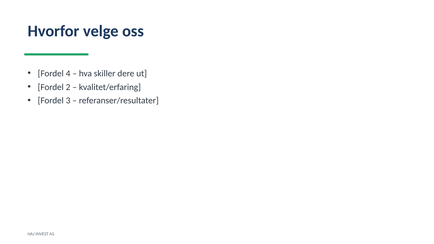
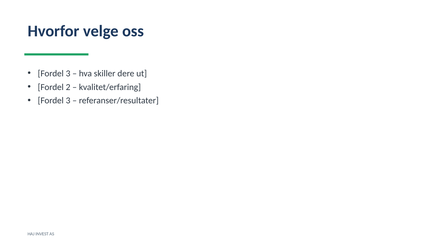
4: 4 -> 3 (68, 74)
